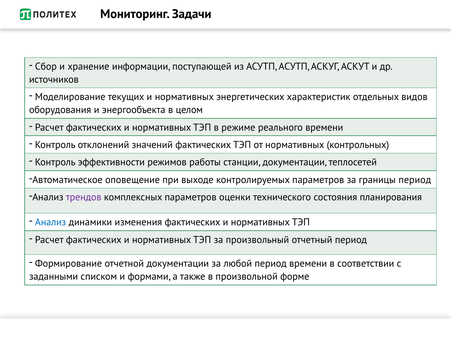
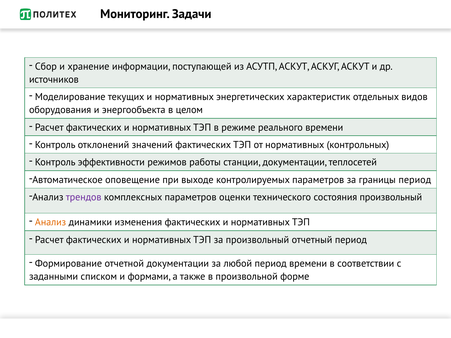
АСУТП АСУТП: АСУТП -> АСКУТ (294, 67)
состояния планирования: планирования -> произвольный (391, 197)
Анализ colour: blue -> orange (51, 222)
